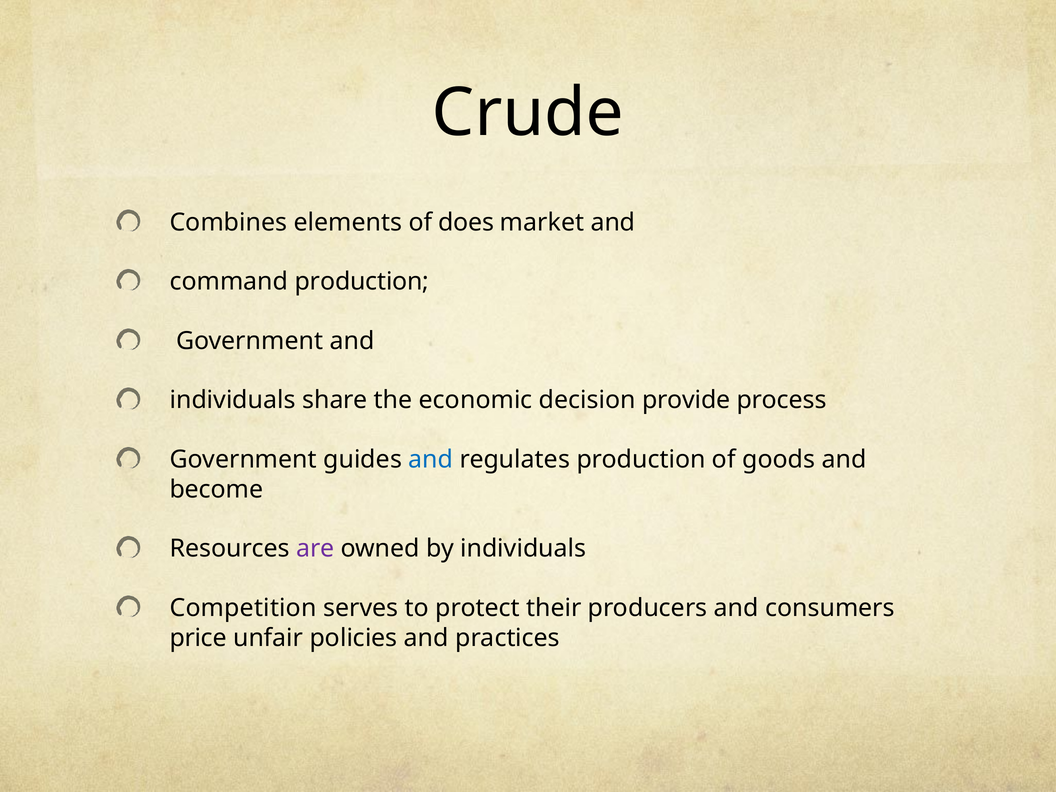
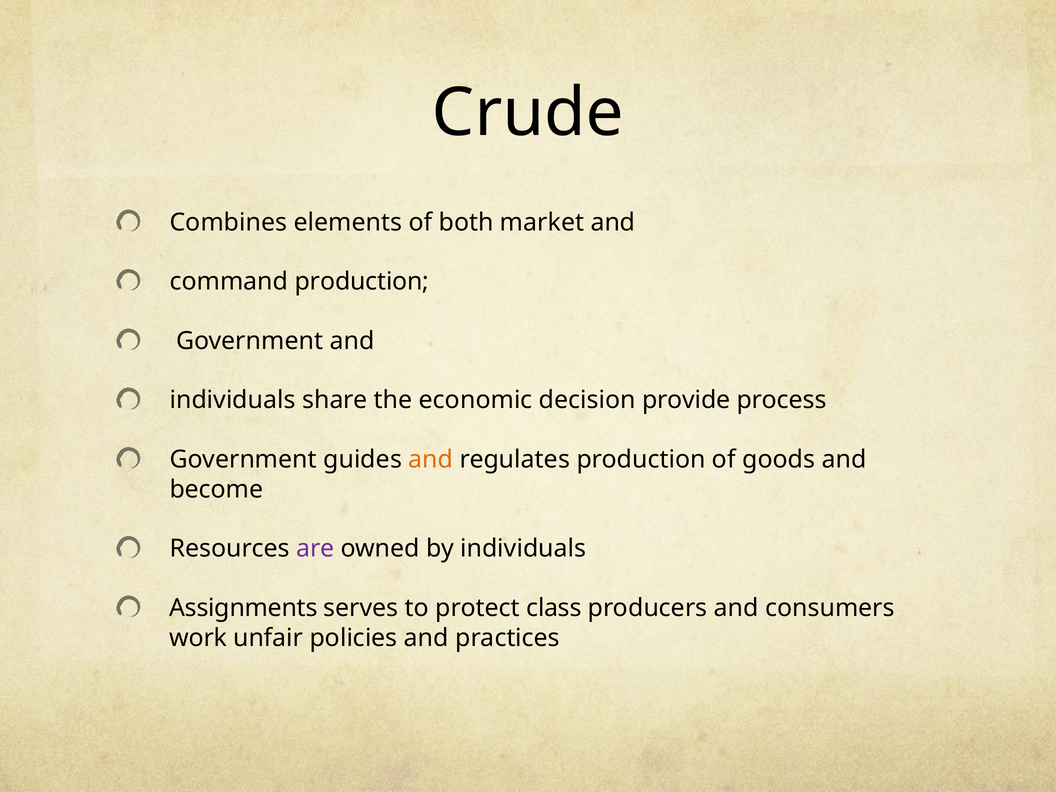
does: does -> both (466, 222)
and colour: blue -> orange (431, 460)
Competition: Competition -> Assignments (243, 608)
their: their -> class (554, 608)
price: price -> work (198, 638)
